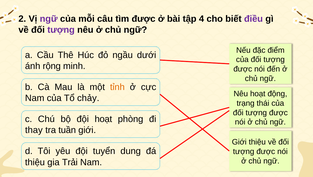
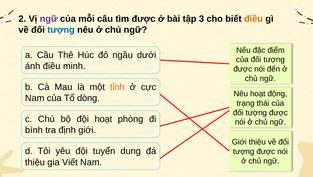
4: 4 -> 3 (202, 19)
điều colour: purple -> orange (253, 19)
tượng colour: purple -> blue (61, 30)
ánh rộng: rộng -> điều (52, 66)
chảy: chảy -> dòng (88, 98)
thay: thay -> bình (34, 130)
tuần: tuần -> định (67, 130)
Trải: Trải -> Viết (70, 162)
